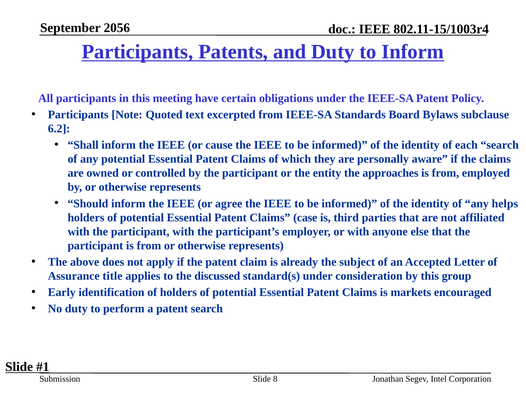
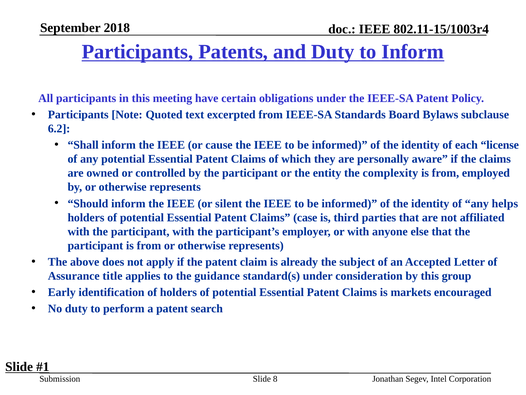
2056: 2056 -> 2018 (117, 28)
each search: search -> license (500, 145)
approaches: approaches -> complexity (390, 173)
agree: agree -> silent (229, 203)
discussed: discussed -> guidance (217, 276)
